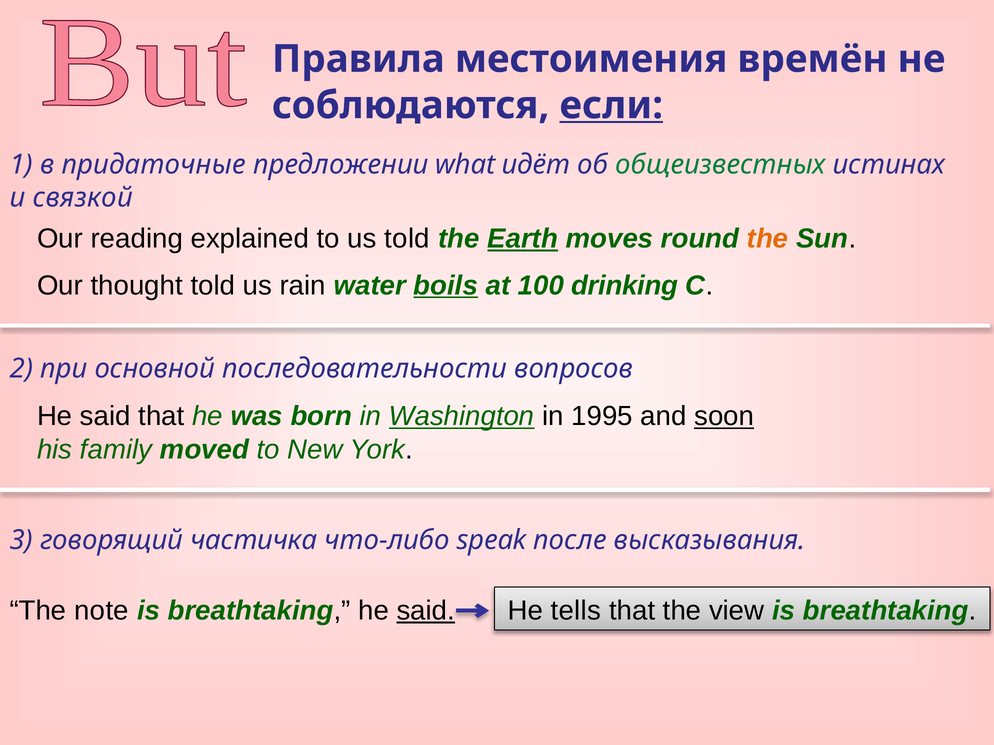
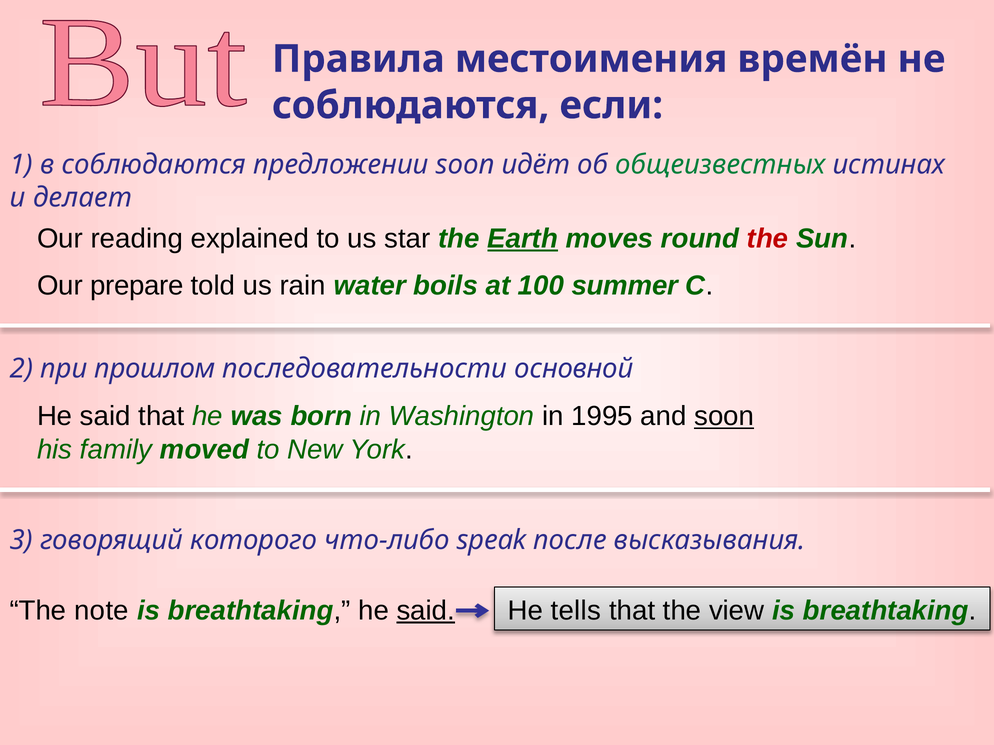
если underline: present -> none (611, 106)
в придаточные: придаточные -> соблюдаются (154, 165)
предложении what: what -> soon (465, 165)
связкой: связкой -> делает (83, 198)
us told: told -> star (407, 239)
the colour: orange -> red (768, 239)
thought: thought -> prepare (137, 286)
boils underline: present -> none (446, 286)
drinking: drinking -> summer (625, 286)
основной: основной -> прошлом (155, 369)
вопросов: вопросов -> основной (574, 369)
Washington underline: present -> none (462, 417)
частичка: частичка -> которого (254, 541)
